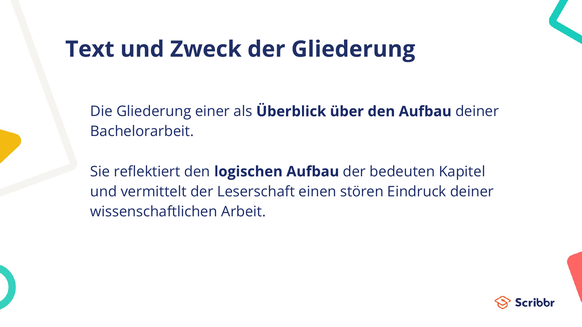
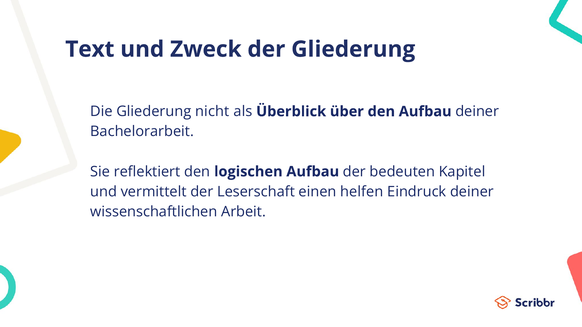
einer: einer -> nicht (212, 112)
stören: stören -> helfen (362, 192)
